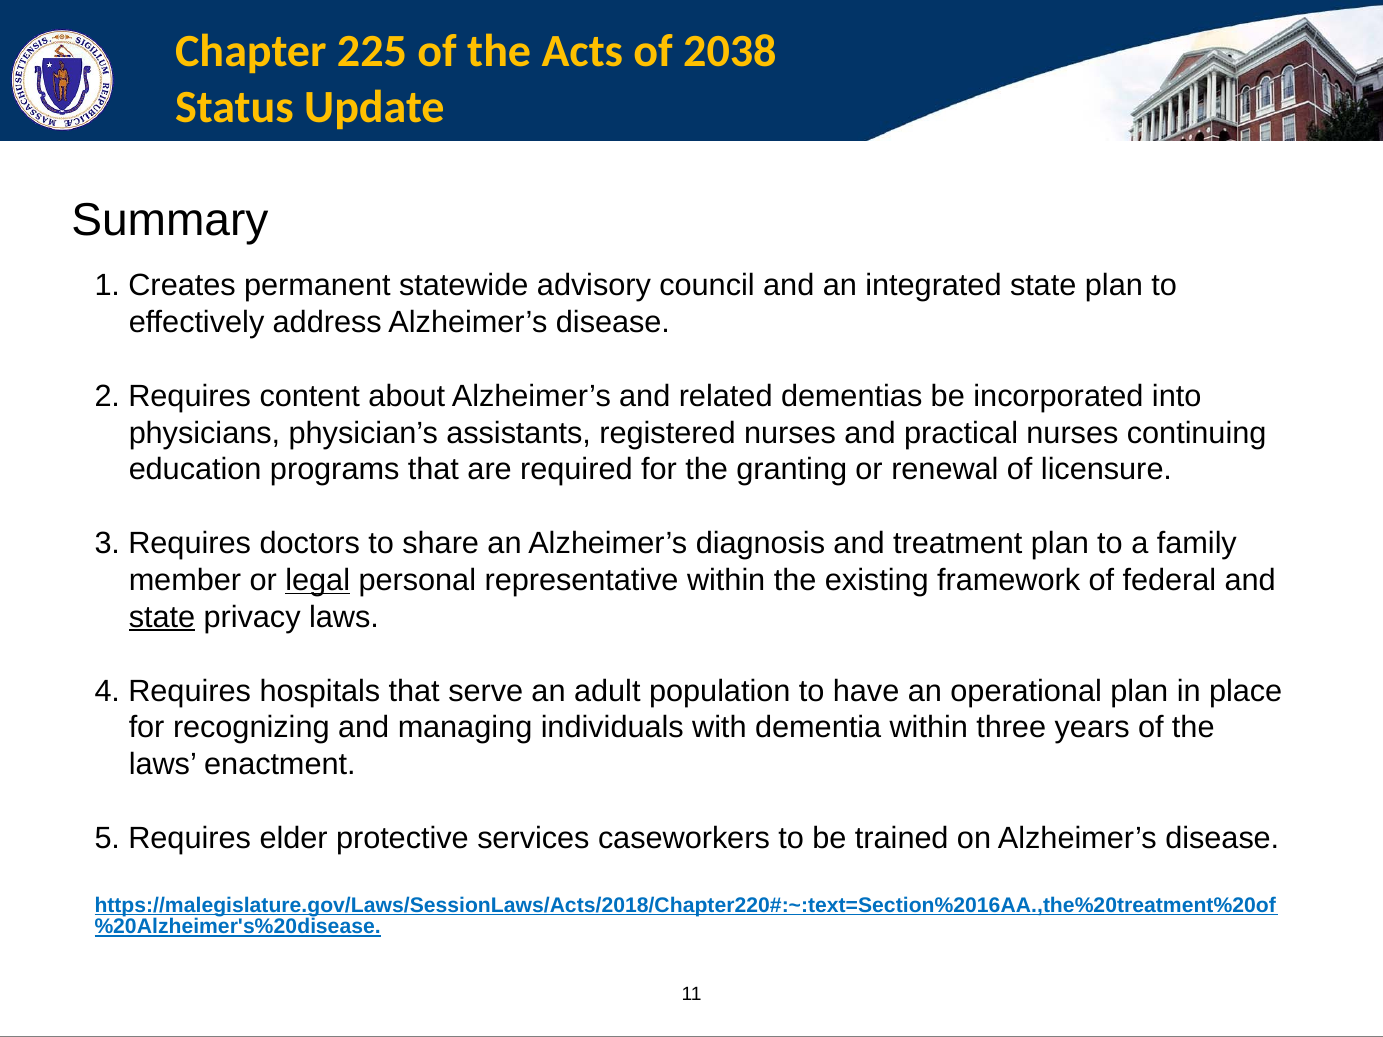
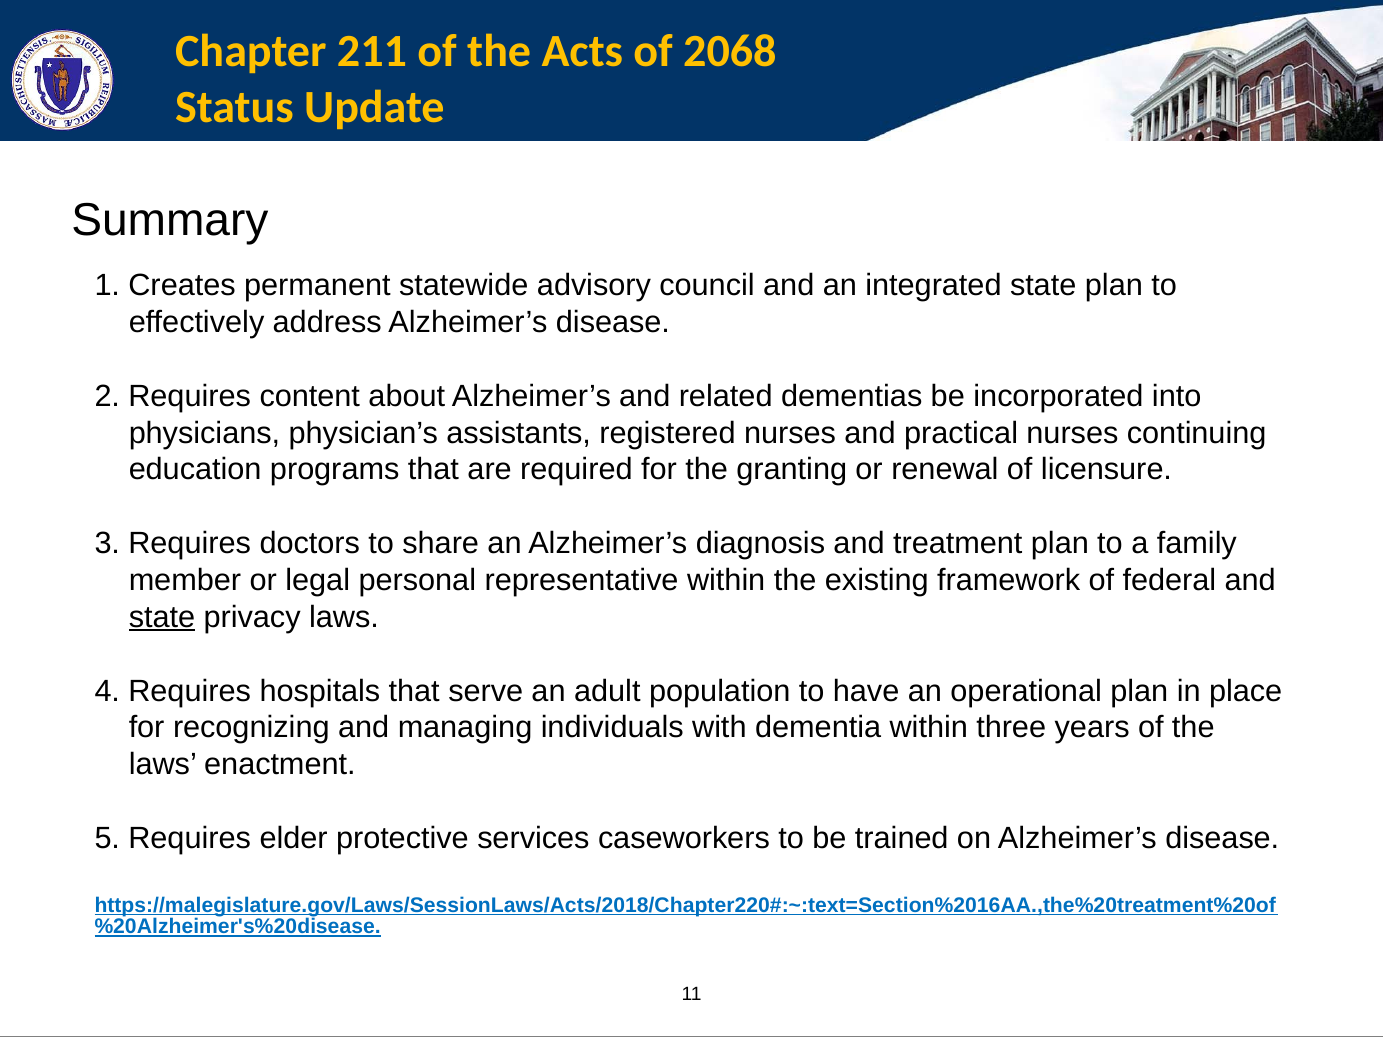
225: 225 -> 211 (372, 52)
2038: 2038 -> 2068 (730, 52)
legal underline: present -> none (318, 580)
